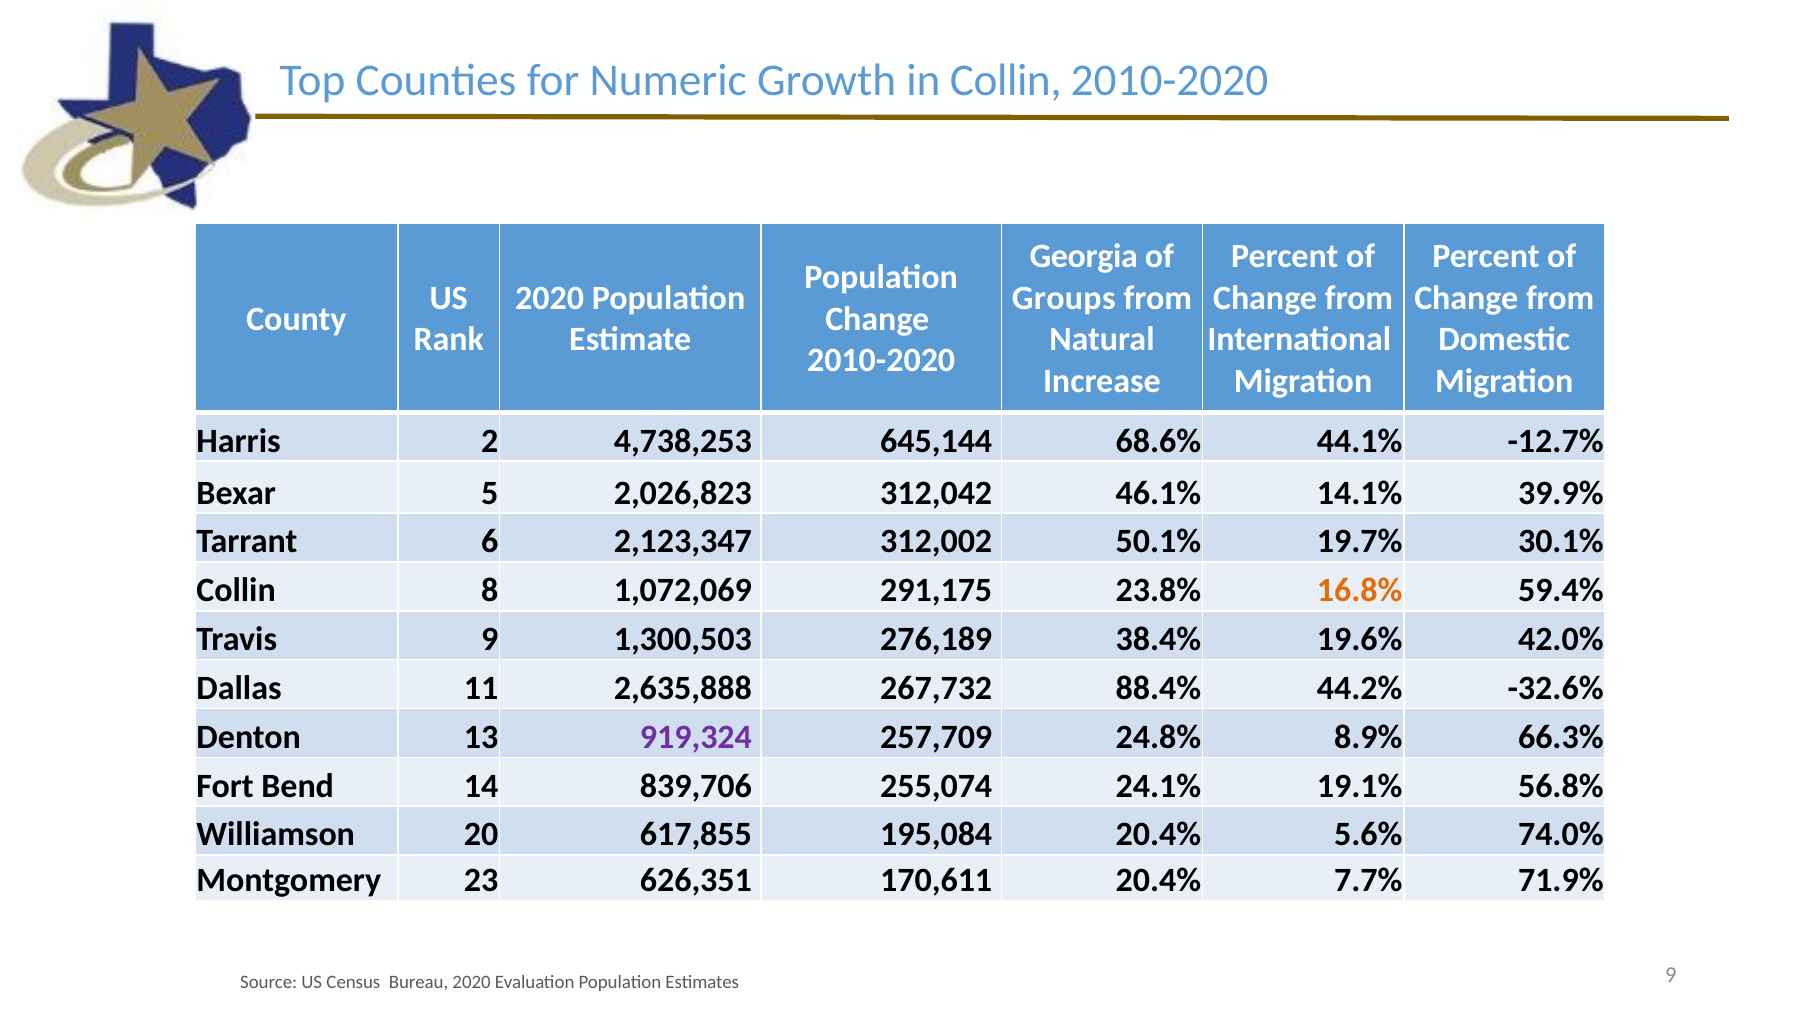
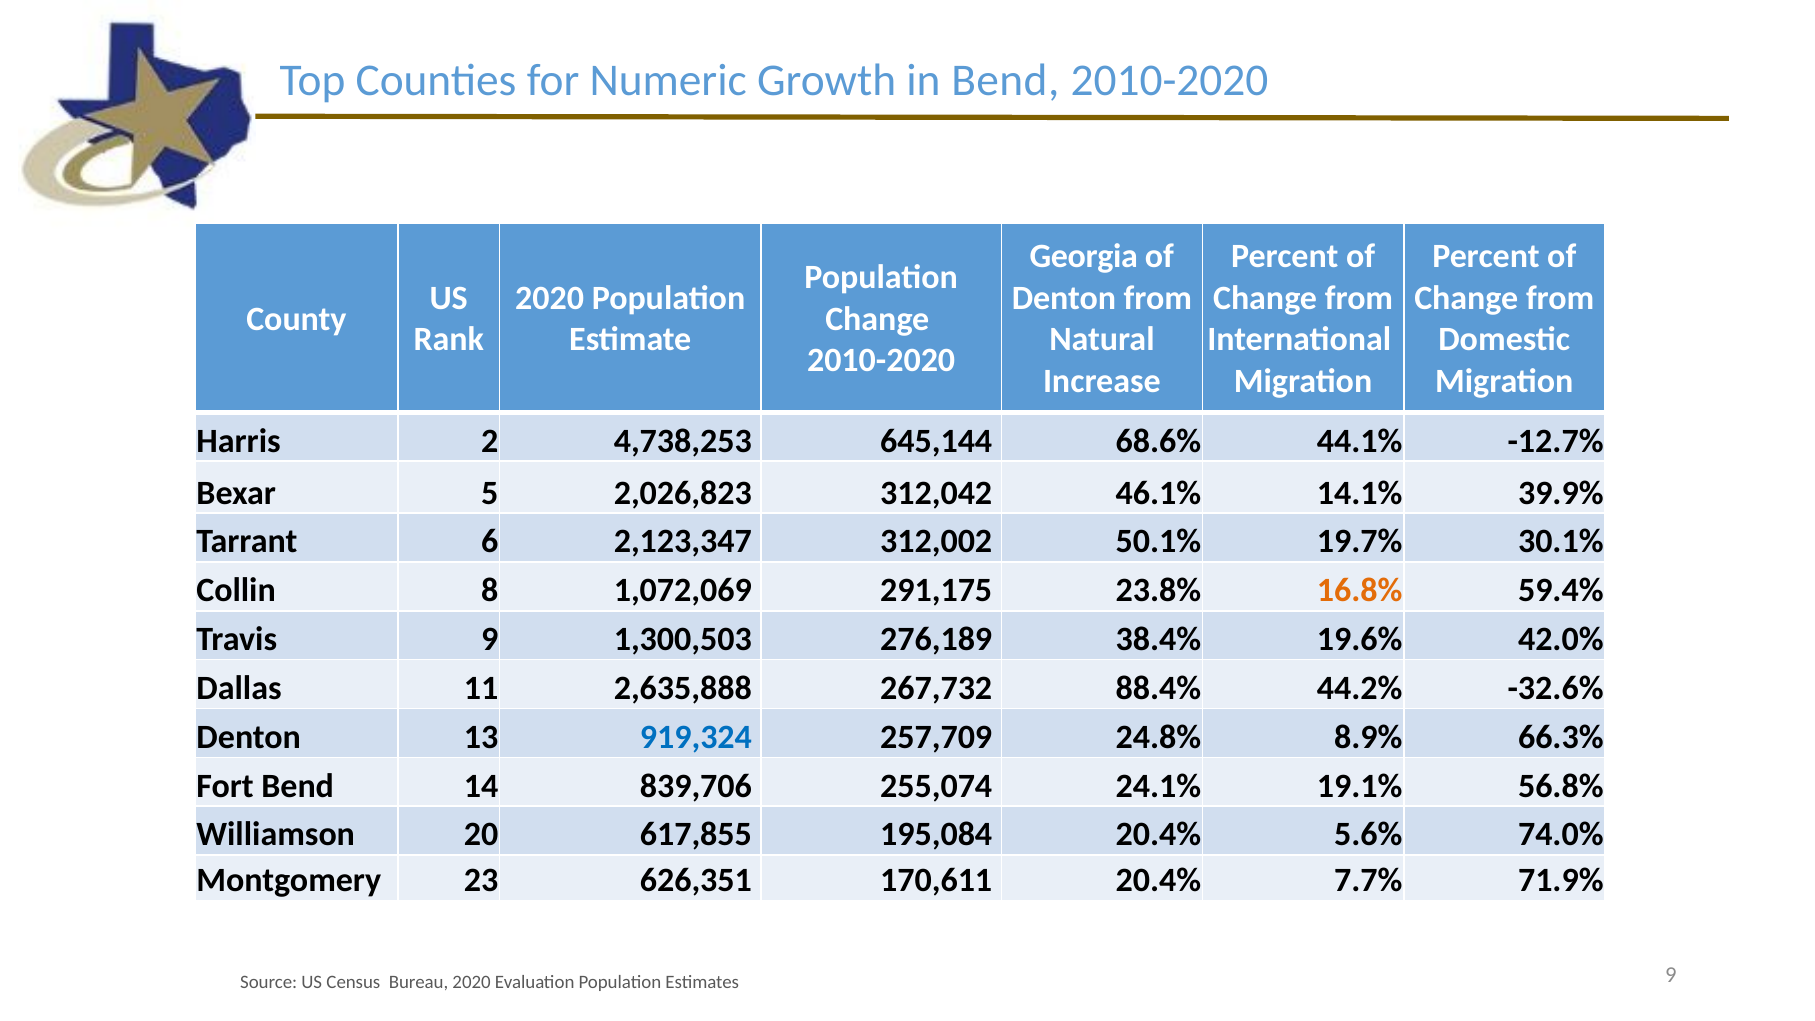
in Collin: Collin -> Bend (1005, 80)
Groups: Groups -> Denton (1064, 298)
919,324 colour: purple -> blue (696, 737)
